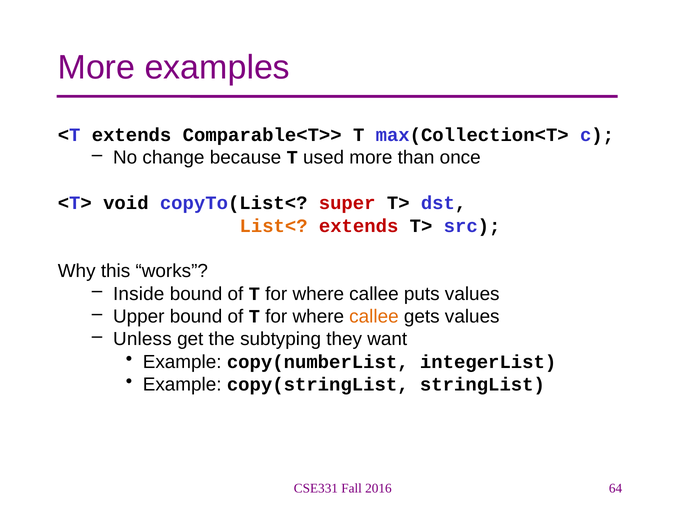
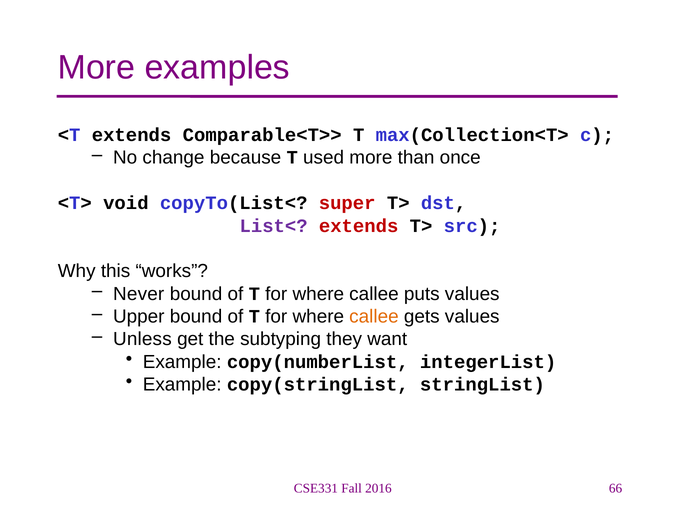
List< colour: orange -> purple (274, 226)
Inside: Inside -> Never (139, 294)
64: 64 -> 66 (616, 488)
